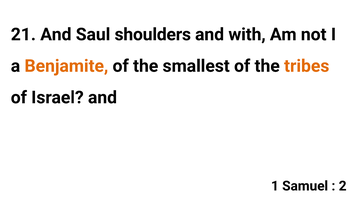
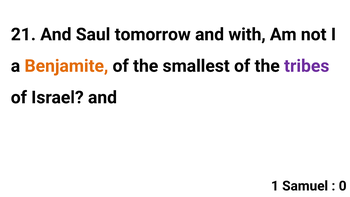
shoulders: shoulders -> tomorrow (153, 34)
tribes colour: orange -> purple (307, 66)
2: 2 -> 0 (343, 186)
